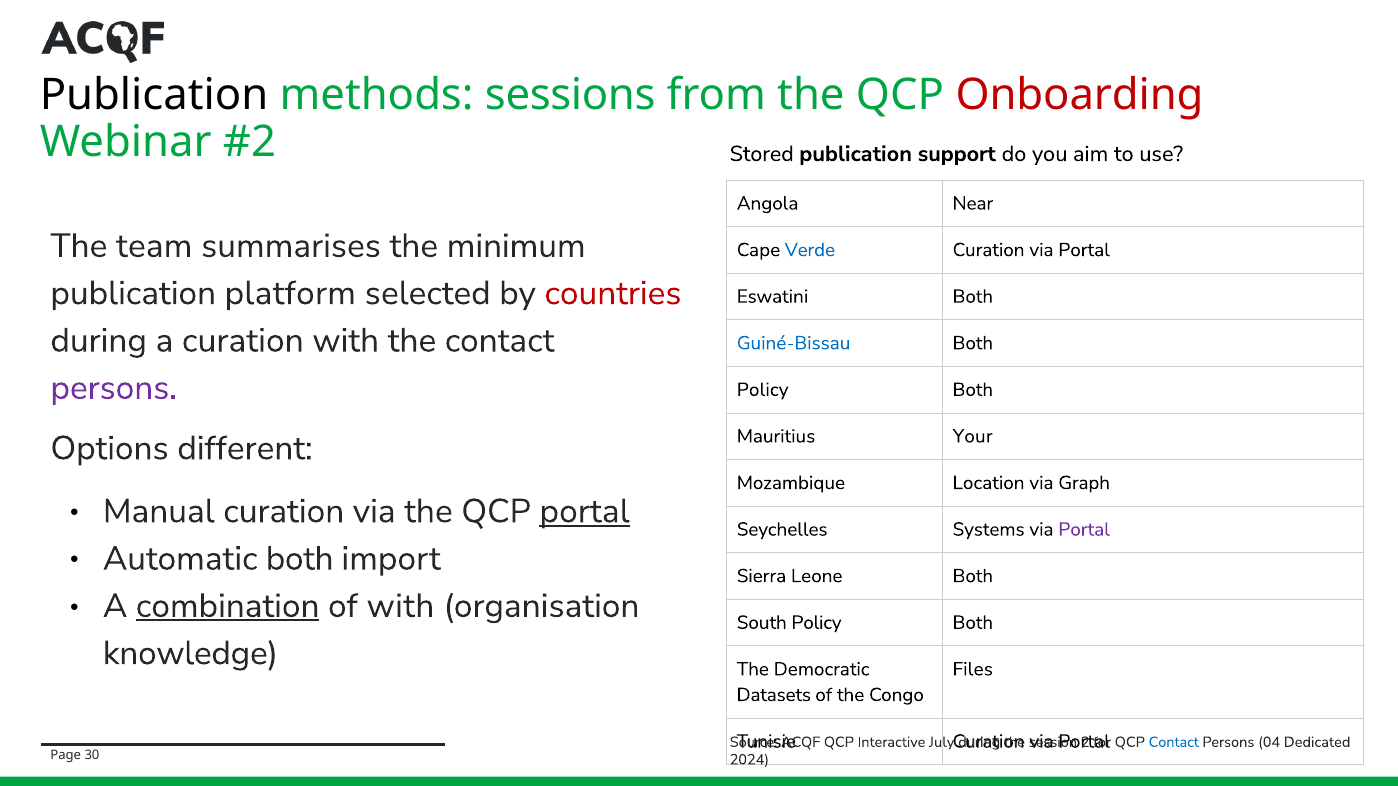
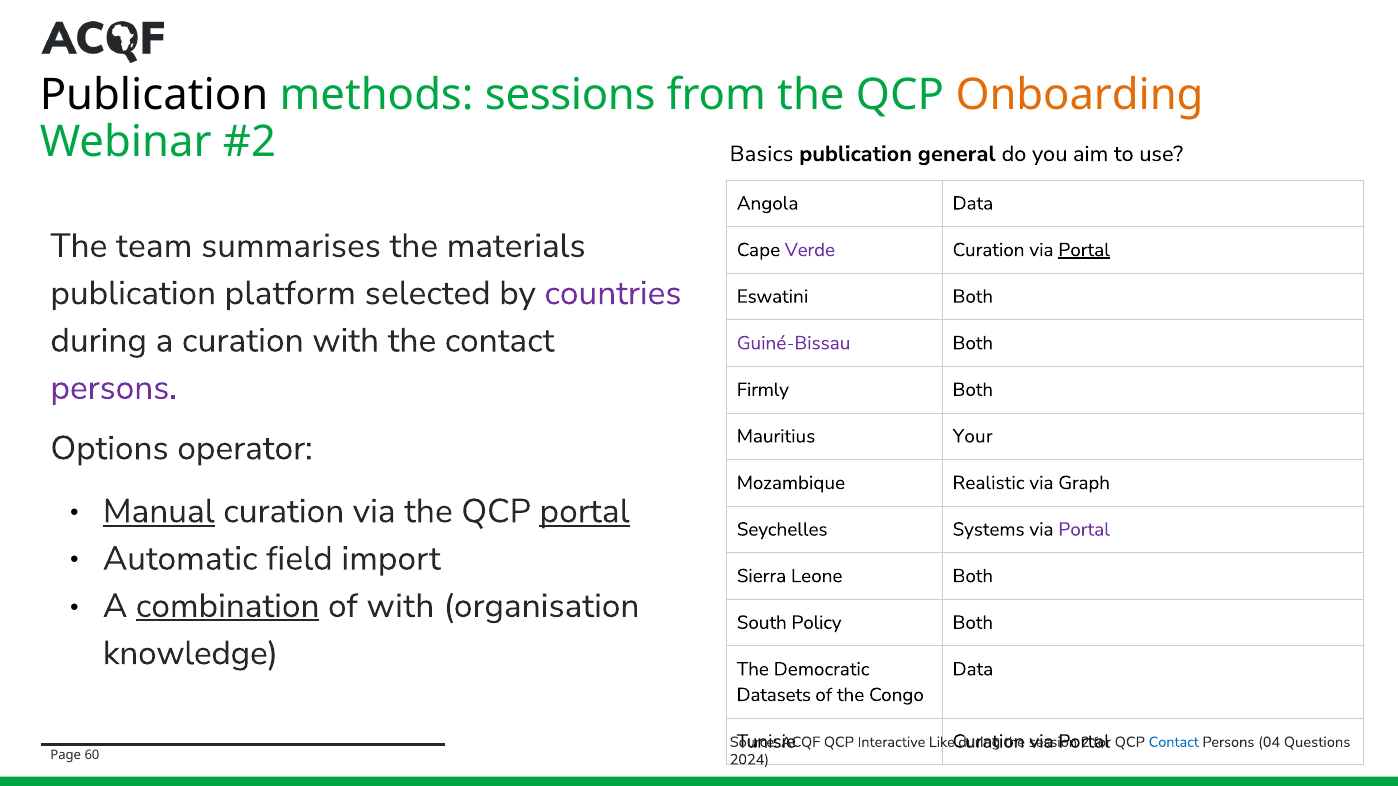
Onboarding colour: red -> orange (1080, 95)
Stored: Stored -> Basics (762, 154)
support: support -> general (957, 154)
Angola Near: Near -> Data (973, 203)
minimum: minimum -> materials (516, 246)
Verde colour: blue -> purple (810, 250)
Portal underline: none -> present (1084, 250)
countries colour: red -> purple (613, 293)
Guiné-Bissau colour: blue -> purple (794, 343)
Policy: Policy -> Firmly (763, 390)
different: different -> operator (245, 448)
Location: Location -> Realistic (989, 483)
Manual underline: none -> present (159, 511)
Automatic both: both -> field (299, 559)
Files: Files -> Data (973, 669)
July: July -> Like (942, 742)
Dedicated: Dedicated -> Questions (1317, 742)
30: 30 -> 60 (92, 756)
